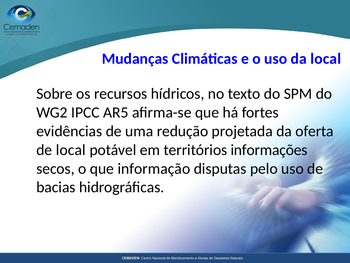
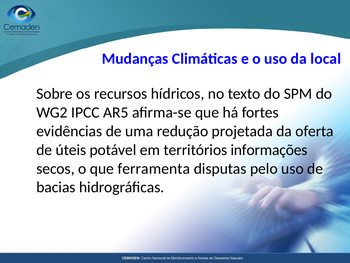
de local: local -> úteis (71, 150)
informação: informação -> ferramenta (154, 168)
